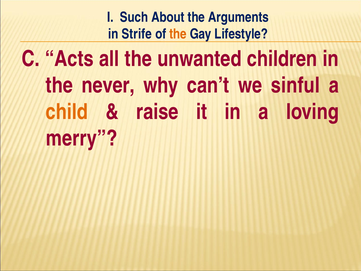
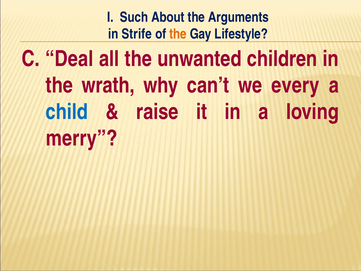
Acts: Acts -> Deal (69, 59)
never: never -> wrath (108, 85)
sinful: sinful -> every (295, 85)
child colour: orange -> blue (67, 112)
